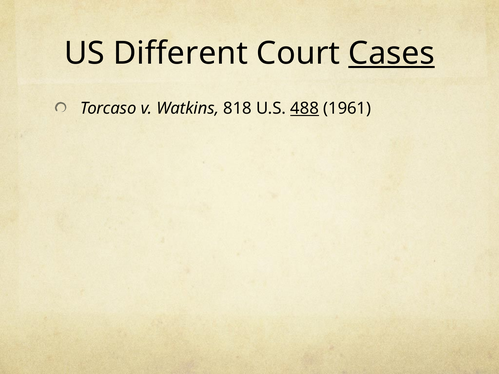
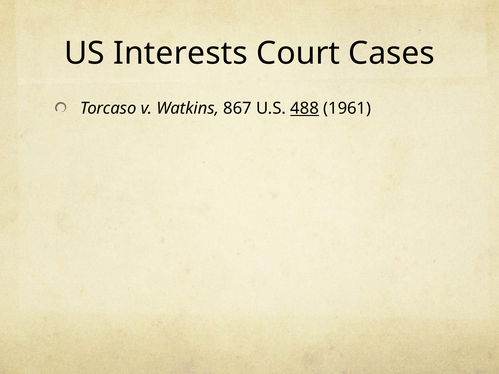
Different: Different -> Interests (180, 53)
Cases underline: present -> none (392, 53)
818: 818 -> 867 (238, 108)
